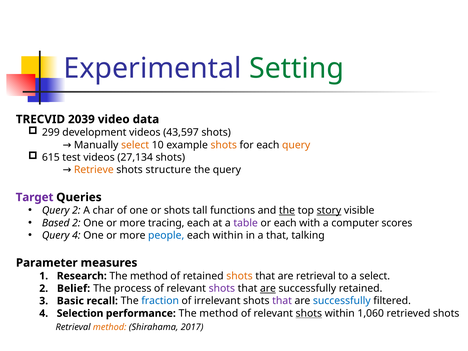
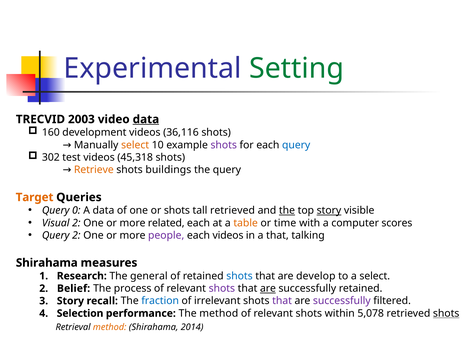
2039: 2039 -> 2003 (81, 119)
data underline: none -> present (146, 119)
299: 299 -> 160 (51, 132)
43,597: 43,597 -> 36,116 (181, 132)
shots colour: orange -> purple (224, 145)
query colour: orange -> blue (296, 145)
615: 615 -> 302 (51, 157)
27,134: 27,134 -> 45,318 (135, 157)
structure: structure -> buildings (168, 170)
Target colour: purple -> orange (35, 197)
Query 2: 2 -> 0 (76, 210)
A char: char -> data (103, 210)
tall functions: functions -> retrieved (233, 210)
Based: Based -> Visual (56, 223)
tracing: tracing -> related (166, 223)
table colour: purple -> orange (246, 223)
or each: each -> time (285, 223)
Query 4: 4 -> 2 (76, 235)
people colour: blue -> purple (166, 235)
each within: within -> videos (228, 235)
Parameter: Parameter -> Shirahama (47, 263)
method: method -> general (149, 276)
shots colour: orange -> blue (239, 276)
are retrieval: retrieval -> develop (316, 276)
3 Basic: Basic -> Story (70, 301)
successfully colour: blue -> purple (342, 301)
shots underline: present -> none (309, 313)
1,060: 1,060 -> 5,078 (371, 313)
shots underline: none -> present (446, 313)
2017: 2017 -> 2014 (192, 327)
